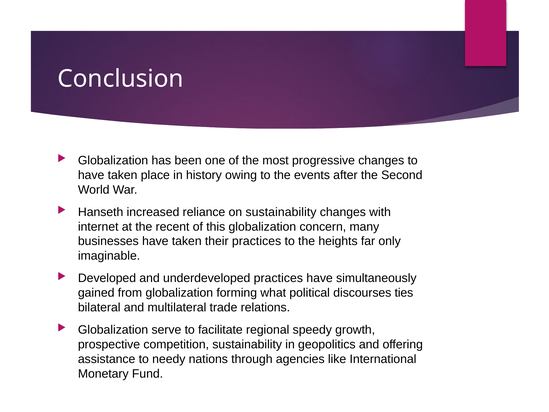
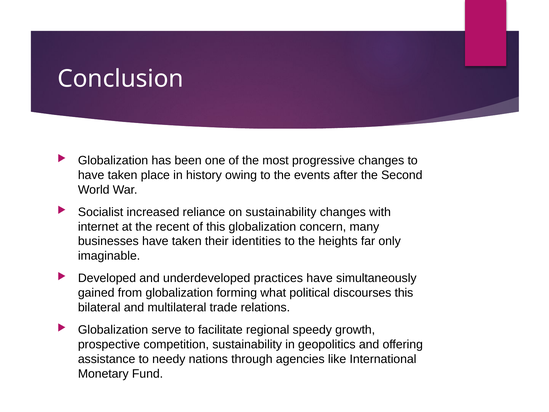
Hanseth: Hanseth -> Socialist (101, 212)
their practices: practices -> identities (257, 241)
discourses ties: ties -> this (404, 293)
